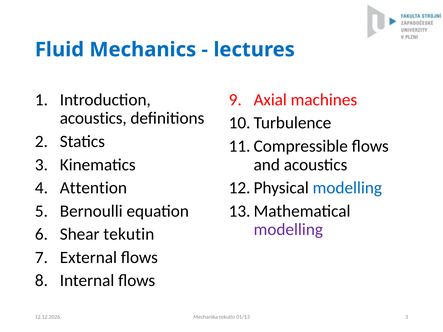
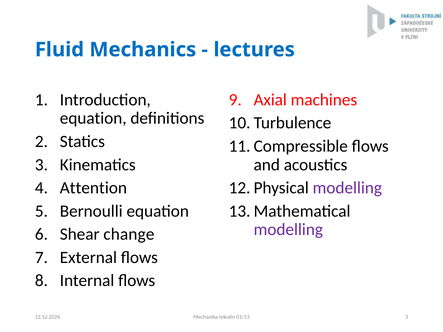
acoustics: acoustics -> equation (93, 118)
modelling colour: blue -> purple (347, 188)
Shear tekutin: tekutin -> change (129, 234)
